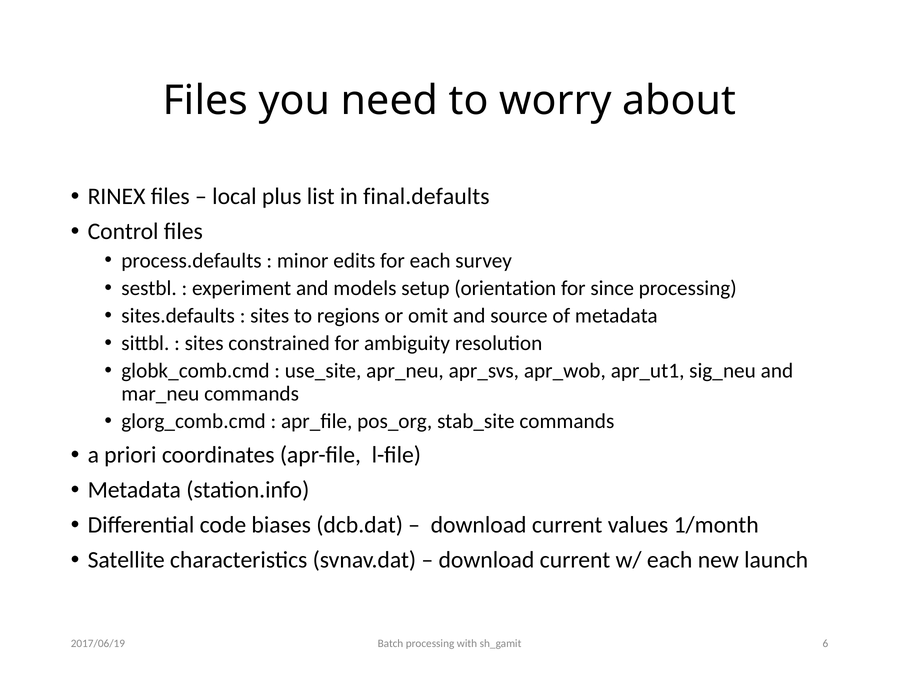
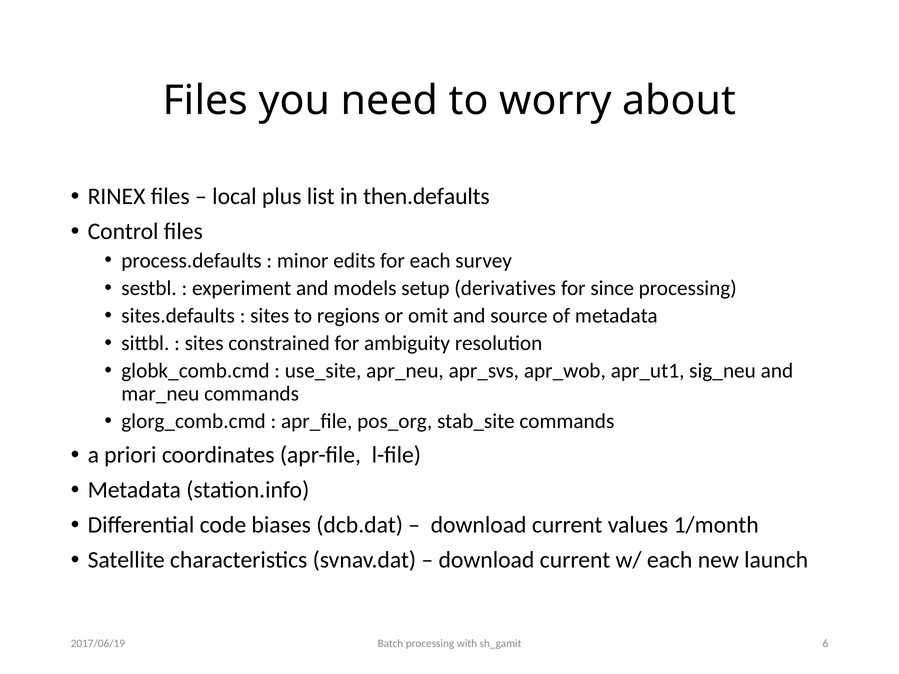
final.defaults: final.defaults -> then.defaults (426, 197)
orientation: orientation -> derivatives (505, 288)
